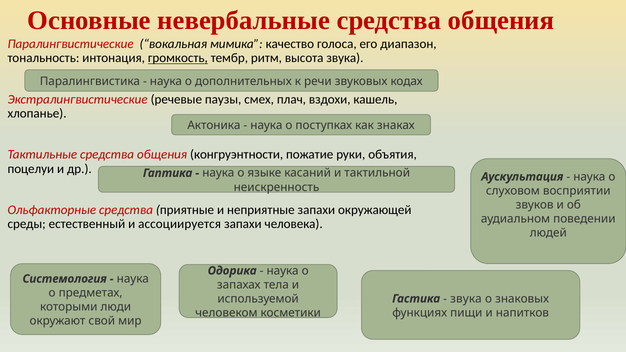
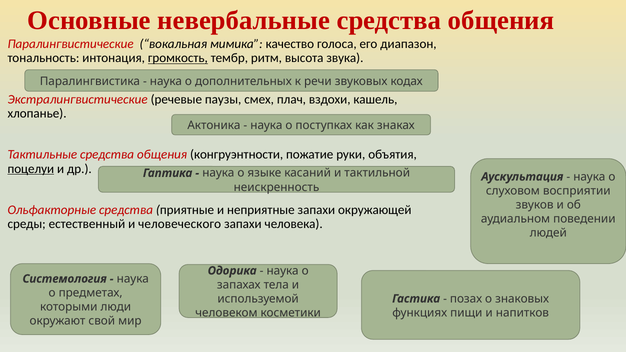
поцелуи underline: none -> present (31, 169)
ассоциируется: ассоциируется -> человеческого (180, 224)
звука: звука -> позах (466, 299)
